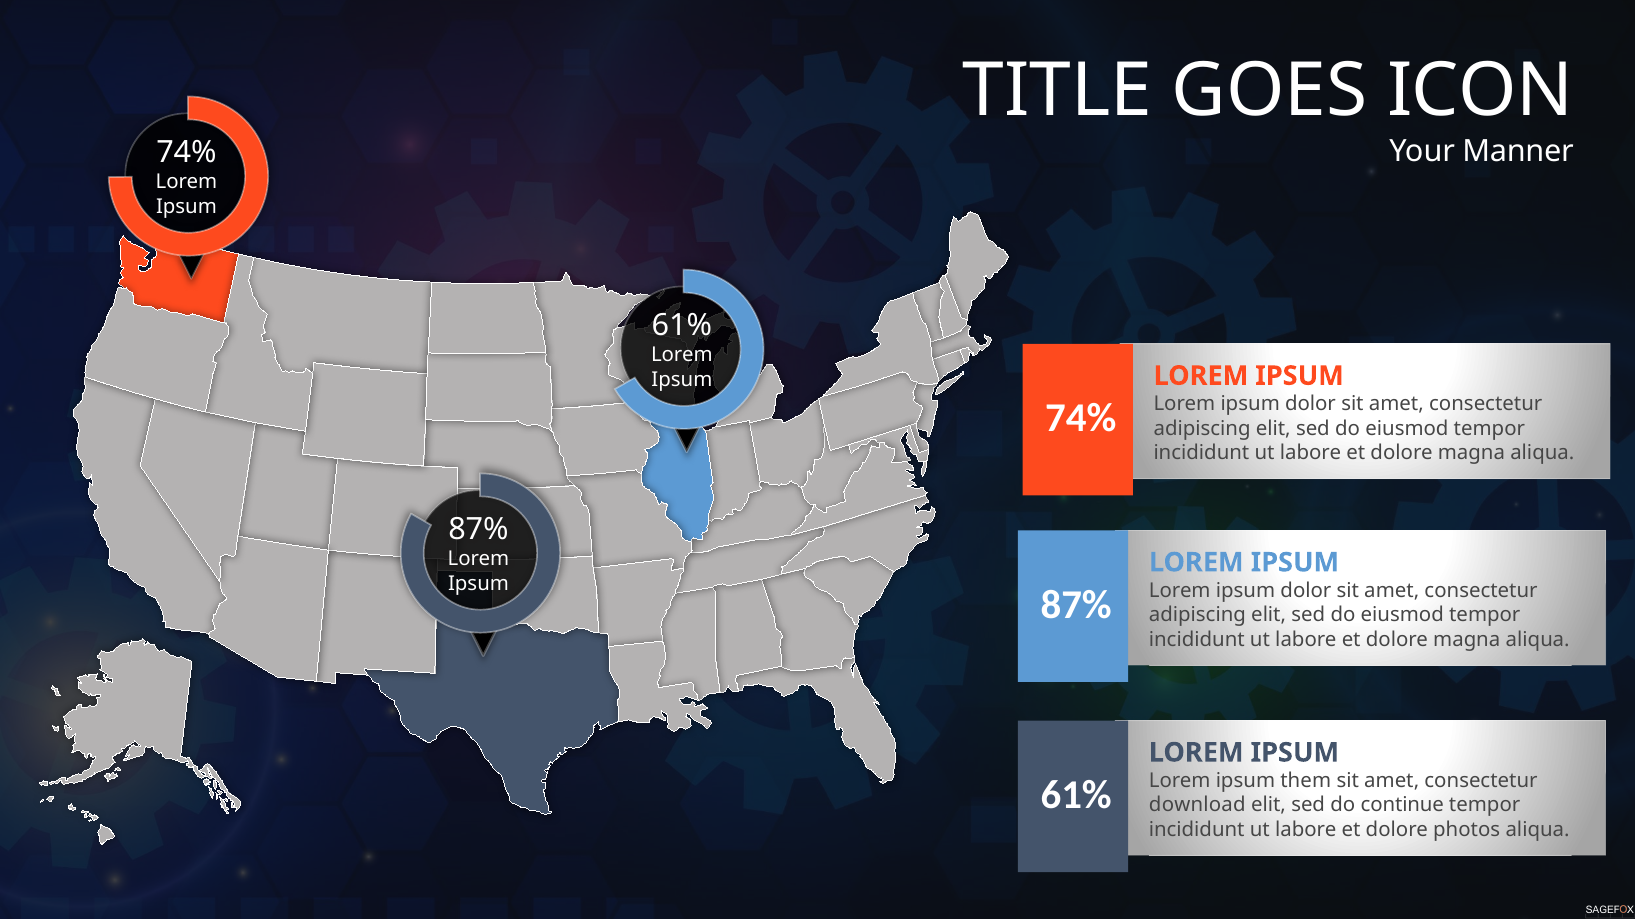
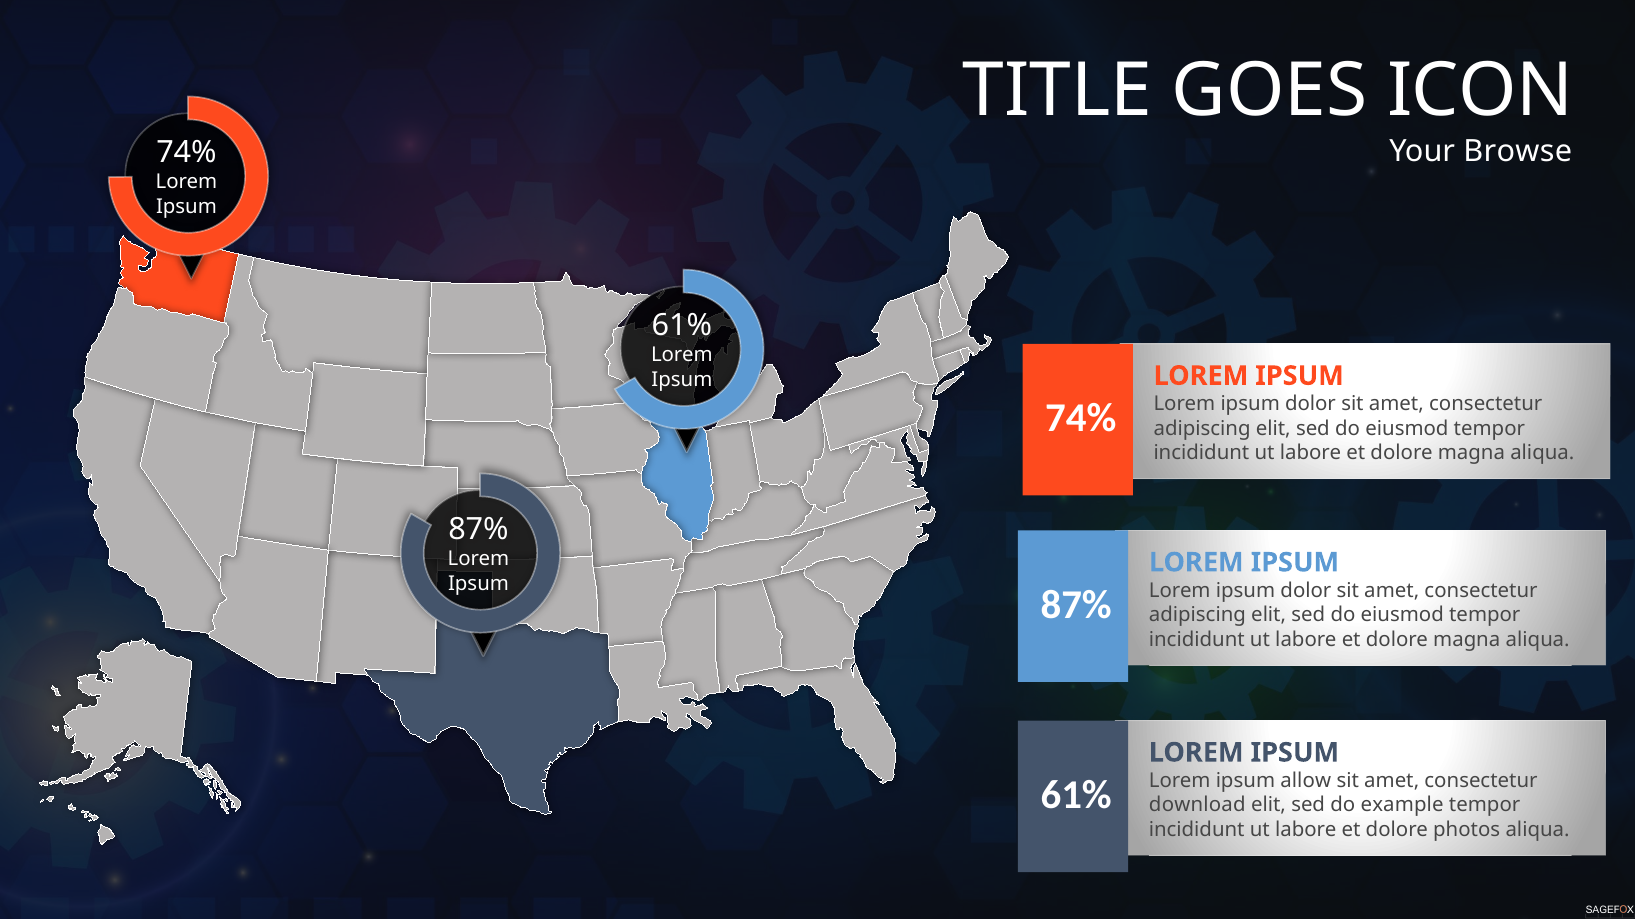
Manner: Manner -> Browse (1518, 151)
them: them -> allow (1306, 781)
continue: continue -> example (1402, 806)
